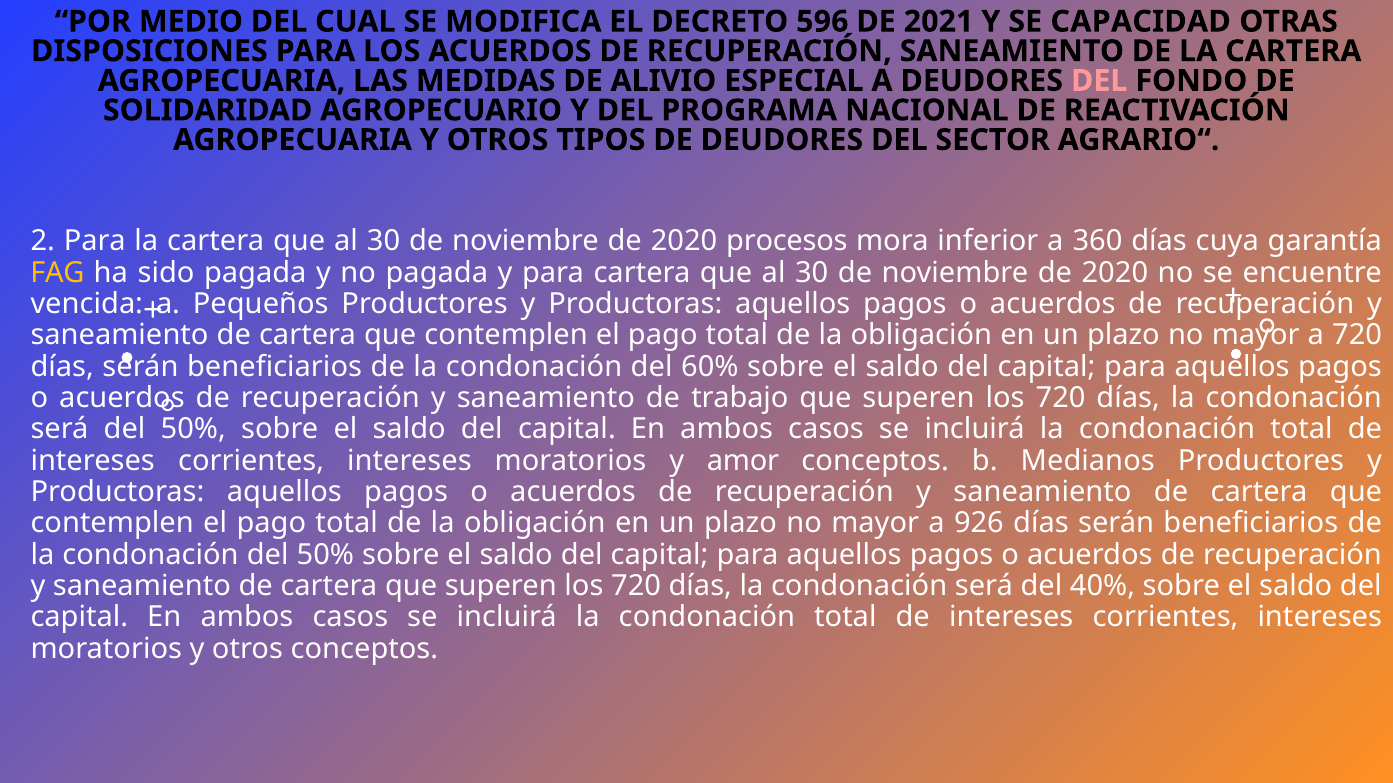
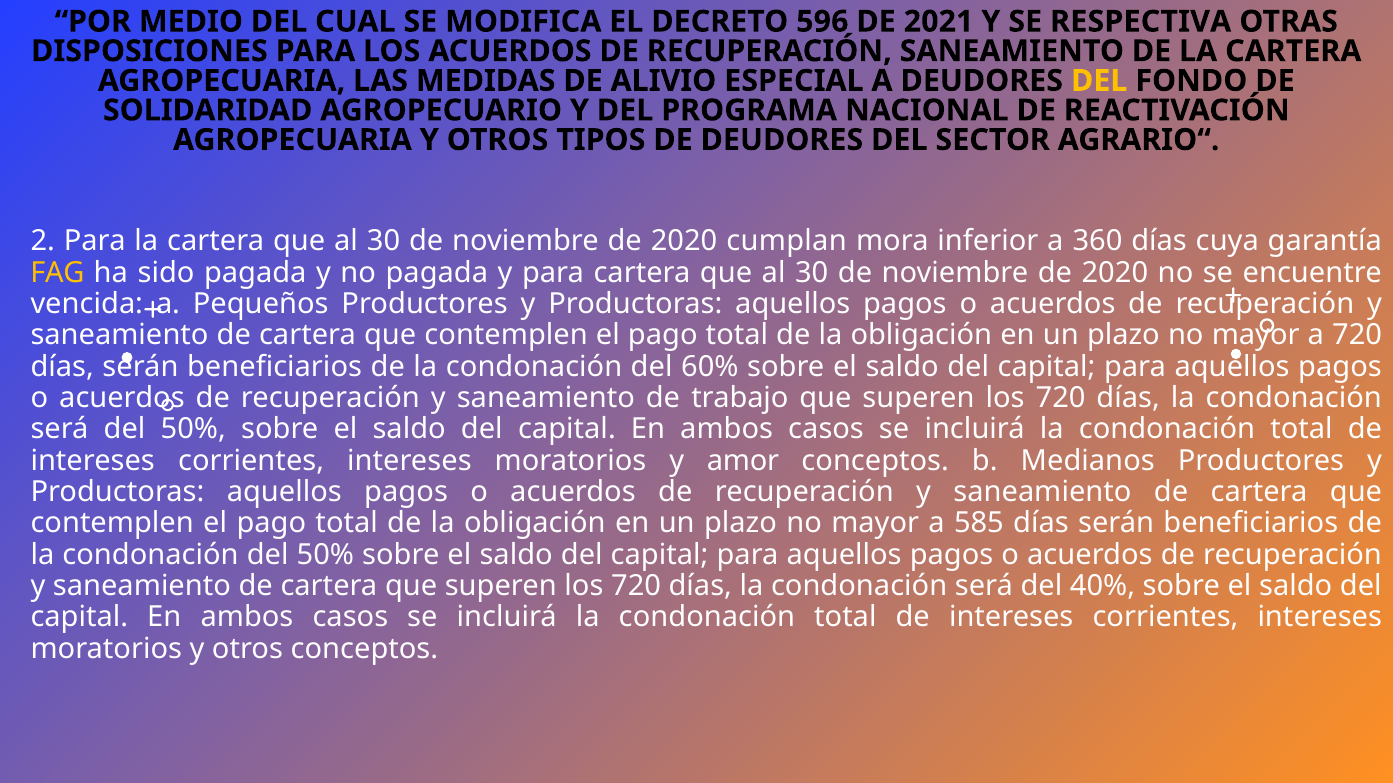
CAPACIDAD: CAPACIDAD -> RESPECTIVA (1141, 22)
DEL colour: pink -> yellow (1099, 81)
procesos: procesos -> cumplan (787, 241)
926: 926 -> 585 (979, 524)
